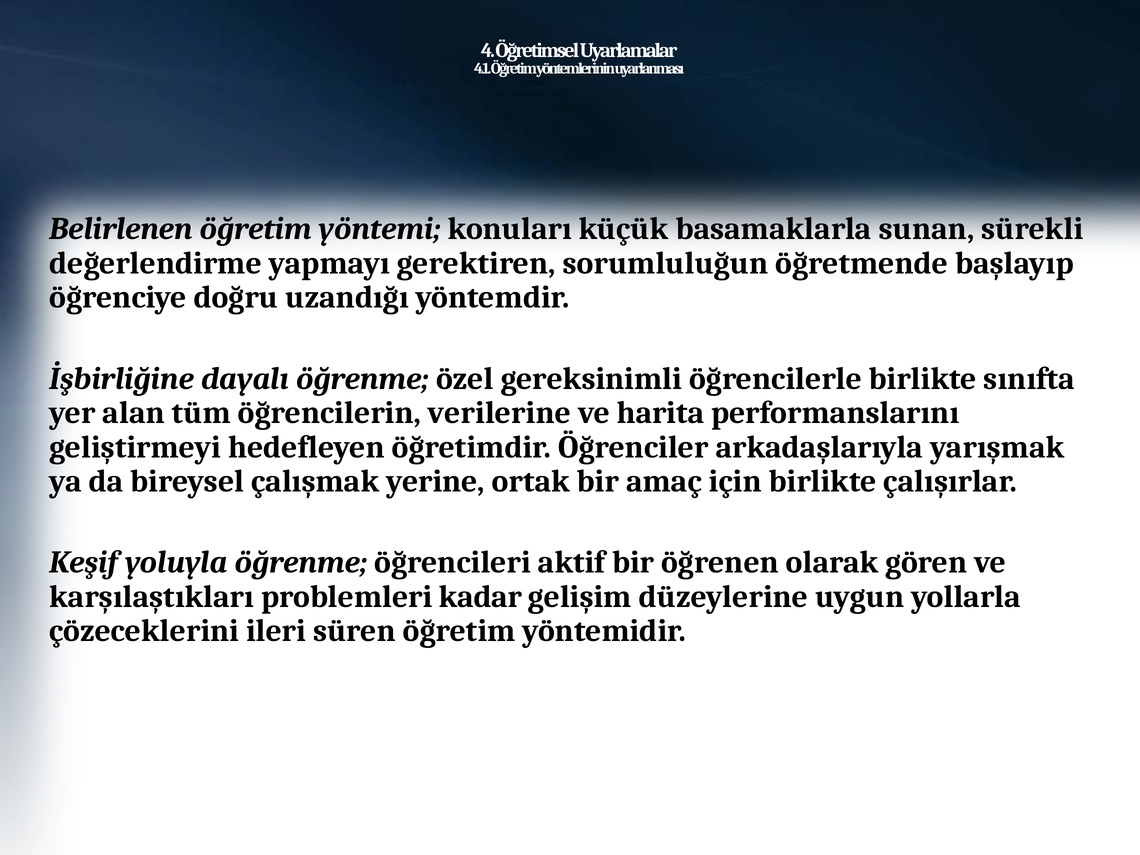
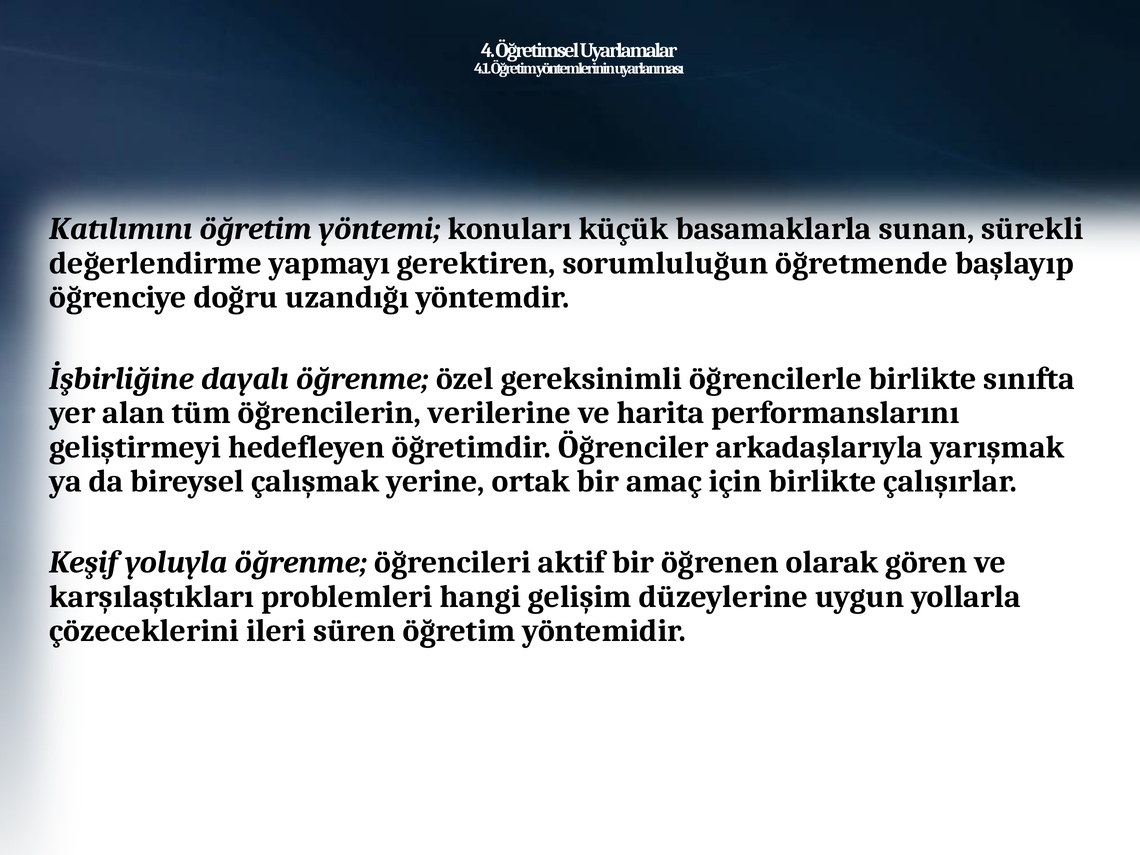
Belirlenen: Belirlenen -> Katılımını (121, 229)
kadar: kadar -> hangi (480, 597)
